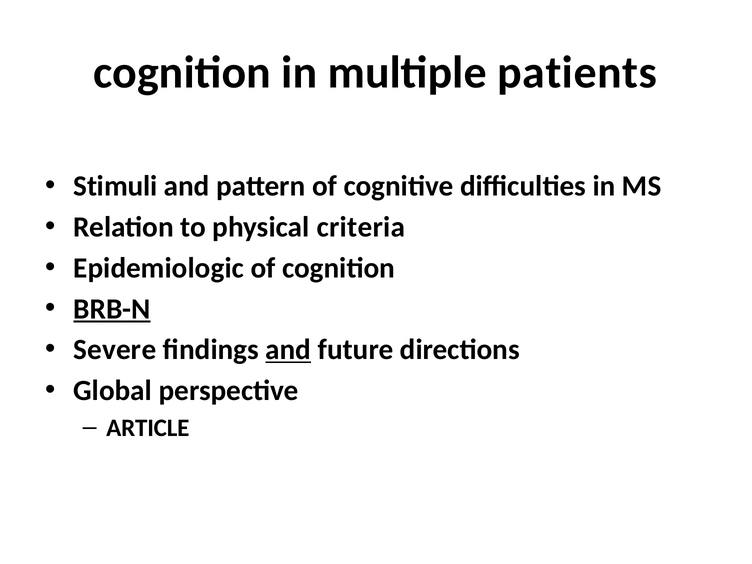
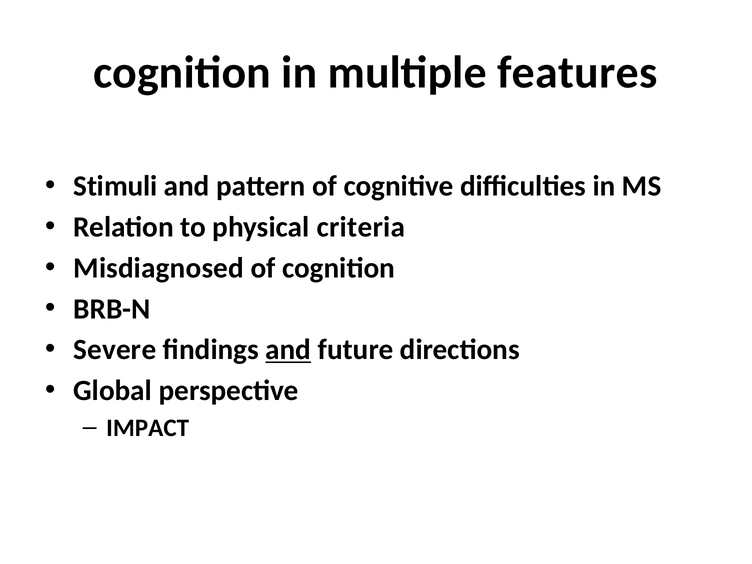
patients: patients -> features (577, 73)
Epidemiologic: Epidemiologic -> Misdiagnosed (159, 268)
BRB-N underline: present -> none (112, 309)
ARTICLE: ARTICLE -> IMPACT (148, 428)
